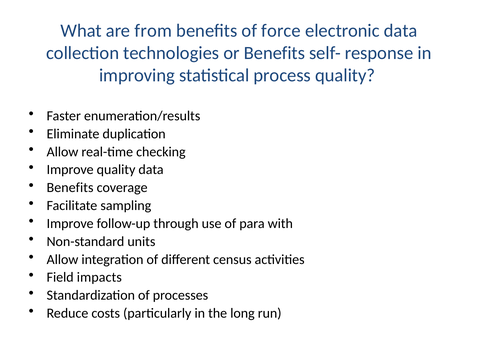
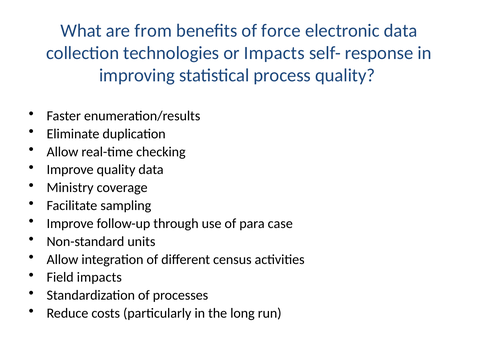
or Benefits: Benefits -> Impacts (274, 53)
Benefits: Benefits -> Ministry (70, 187)
with: with -> case (280, 223)
